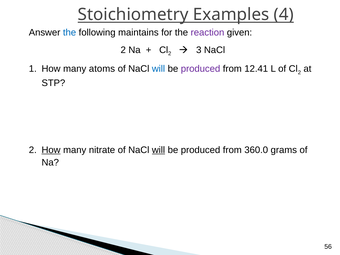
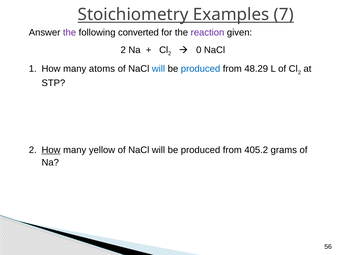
4: 4 -> 7 (284, 14)
the colour: blue -> purple (70, 33)
maintains: maintains -> converted (138, 33)
3: 3 -> 0 (199, 50)
produced colour: purple -> blue (201, 69)
12.41: 12.41 -> 48.29 (256, 69)
nitrate: nitrate -> yellow (102, 150)
will underline: present -> none (158, 150)
360.0: 360.0 -> 405.2 (256, 150)
